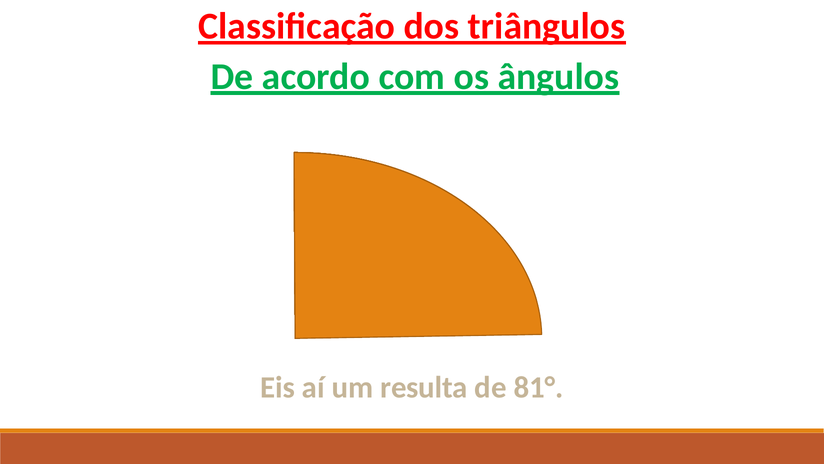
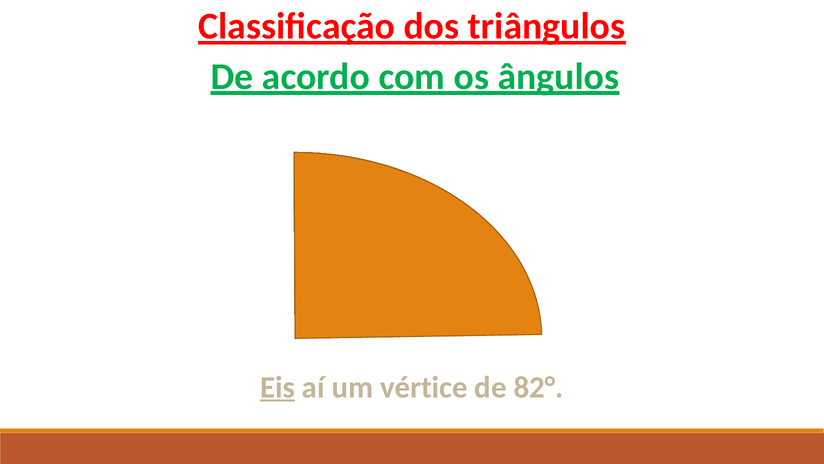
Eis underline: none -> present (277, 387)
resulta: resulta -> vértice (424, 387)
81°: 81° -> 82° (539, 387)
